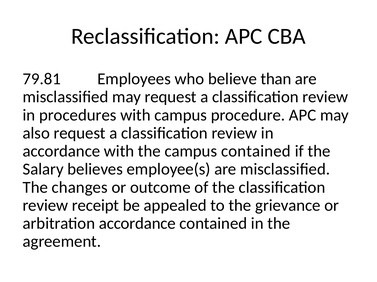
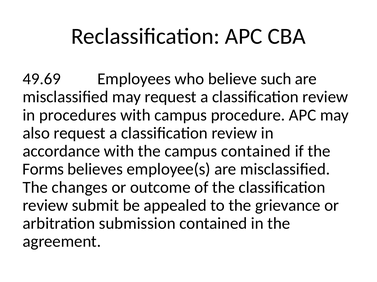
79.81: 79.81 -> 49.69 (42, 79)
than: than -> such (276, 79)
Salary: Salary -> Forms (43, 170)
receipt: receipt -> submit (95, 206)
arbitration accordance: accordance -> submission (137, 224)
